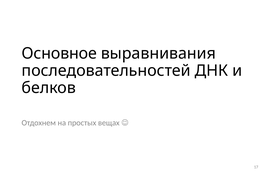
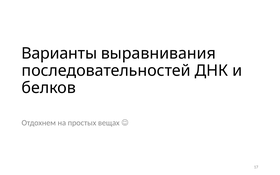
Основное: Основное -> Варианты (59, 53)
